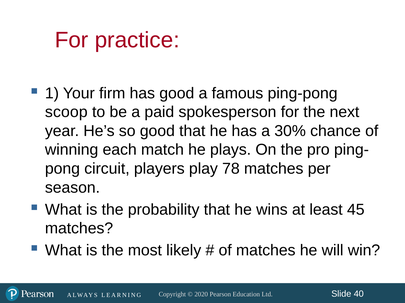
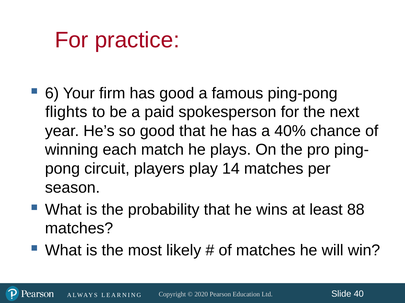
1: 1 -> 6 (52, 93)
scoop: scoop -> flights (66, 112)
30%: 30% -> 40% (290, 131)
78: 78 -> 14 (231, 169)
45: 45 -> 88 (356, 210)
